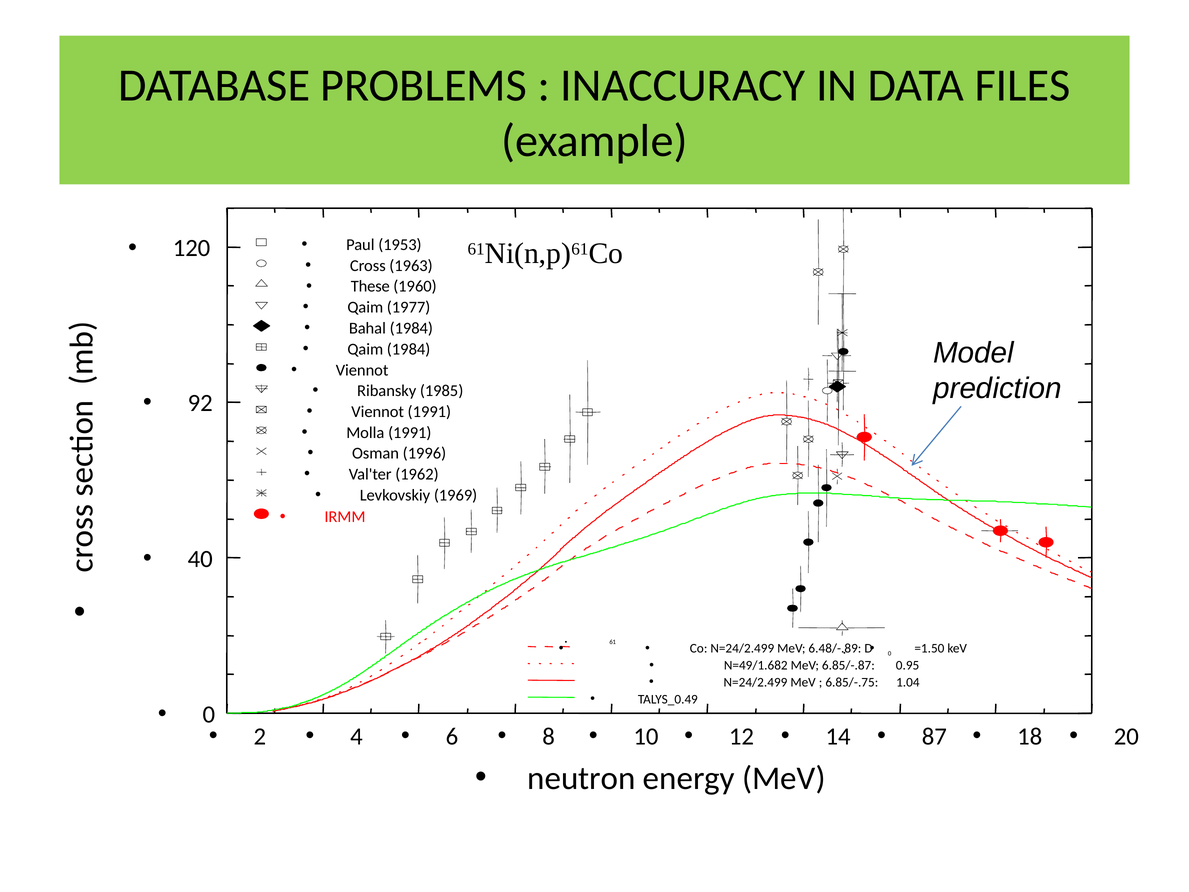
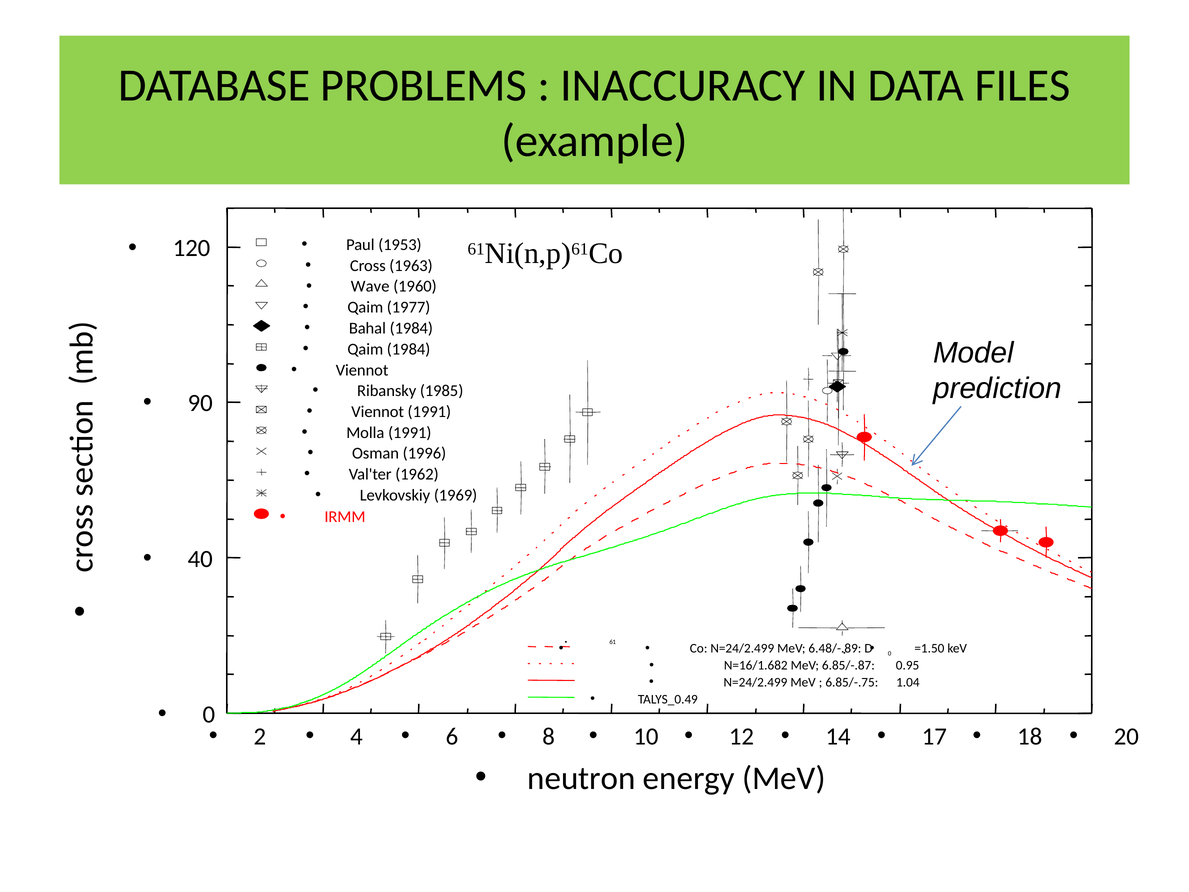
These: These -> Wave (370, 286)
92: 92 -> 90 (200, 403)
N=49/1.682: N=49/1.682 -> N=16/1.682 (756, 665)
87: 87 -> 17 (934, 736)
